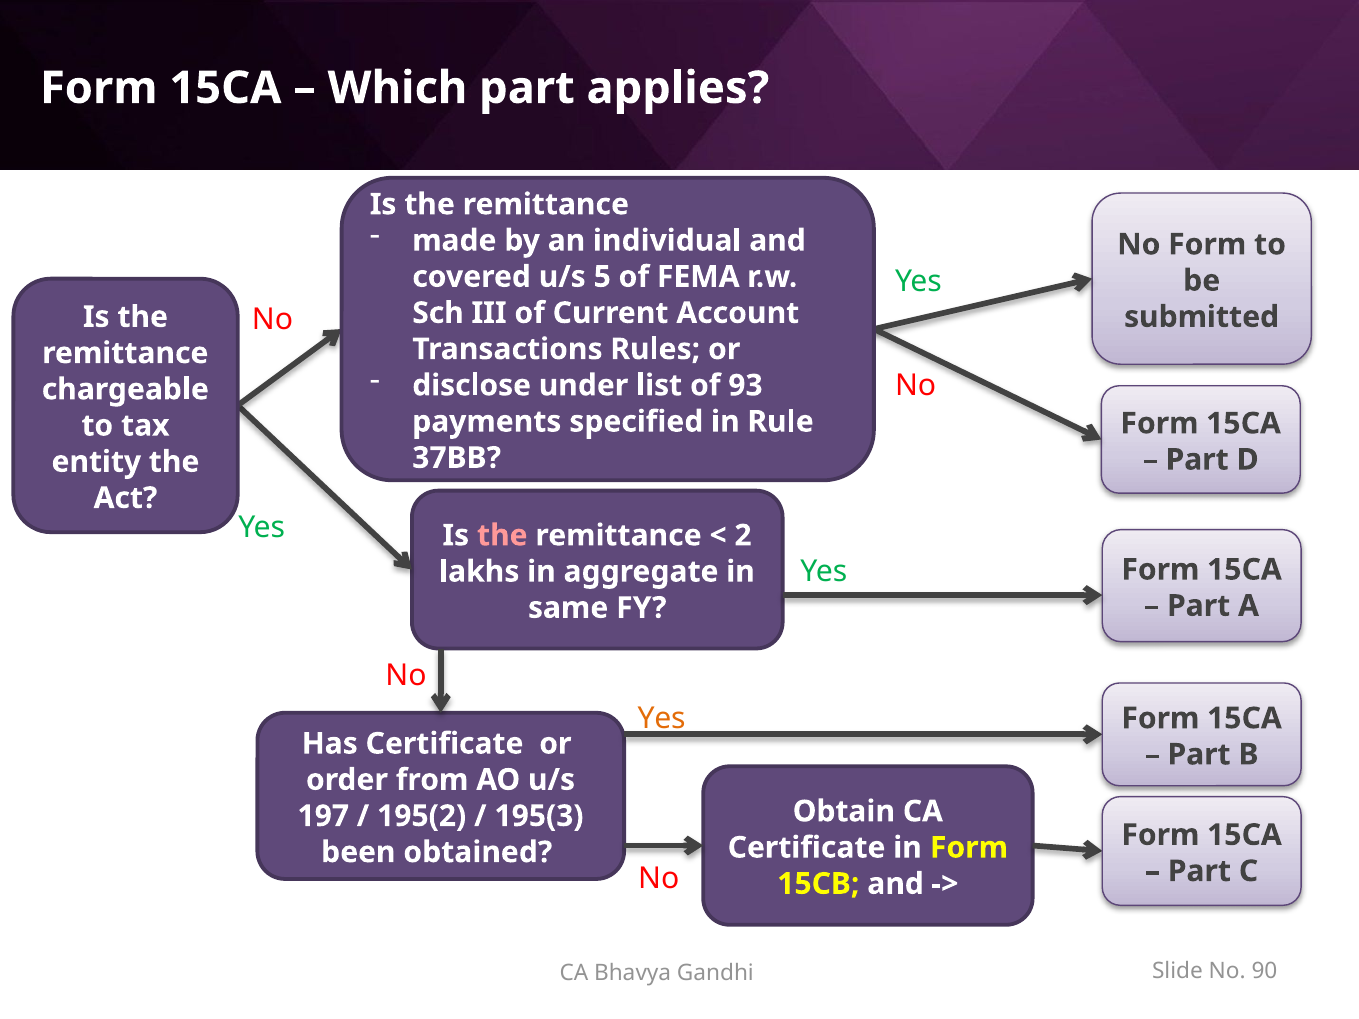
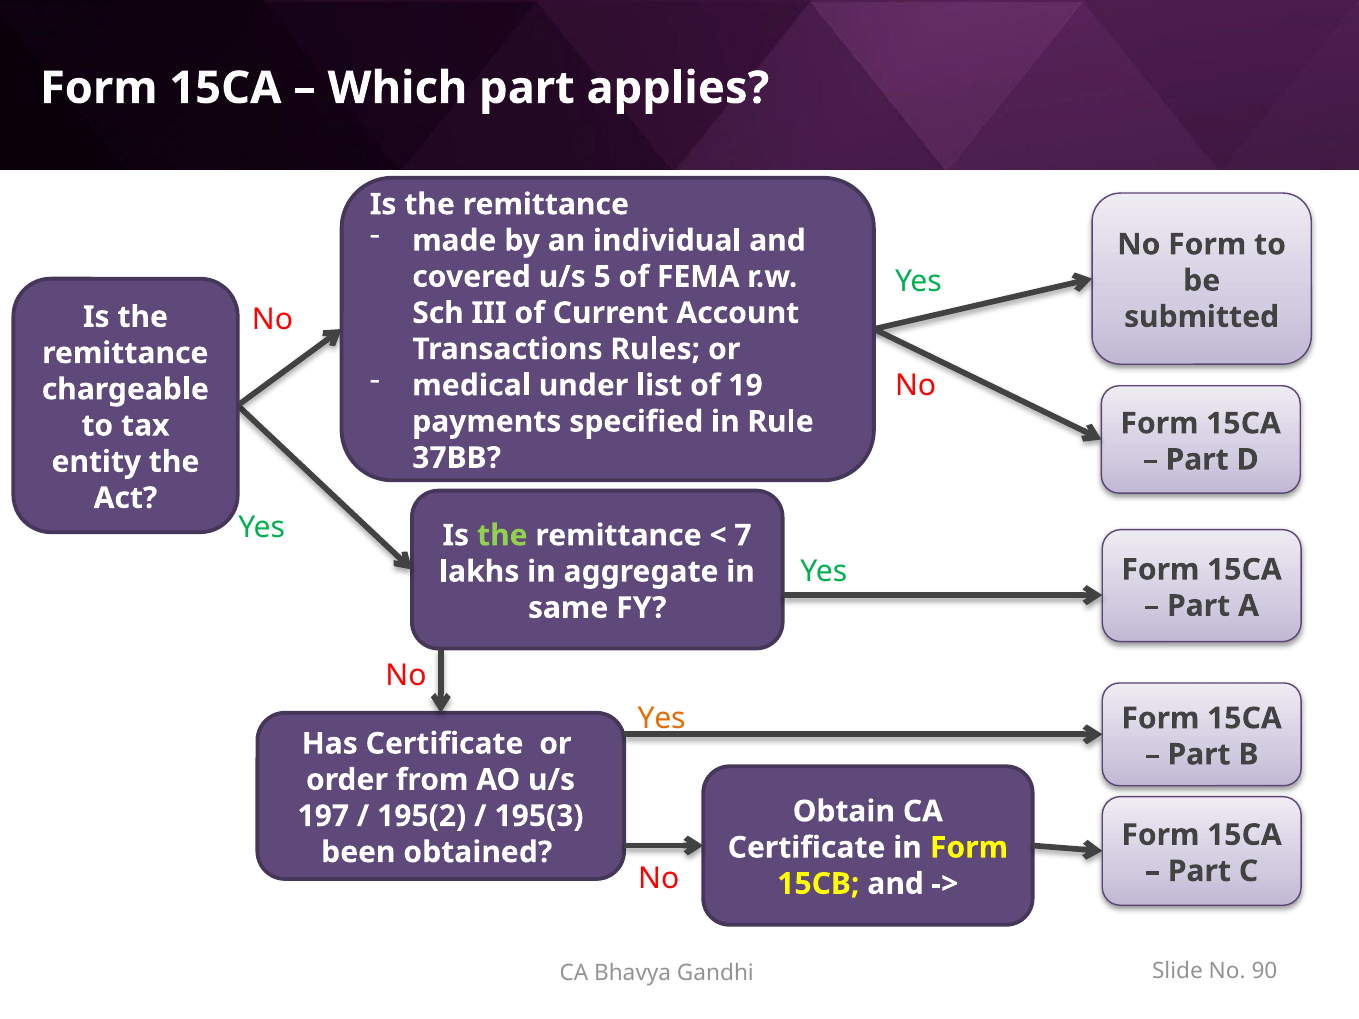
disclose: disclose -> medical (472, 386)
93: 93 -> 19 (745, 386)
the colour: pink -> light green (502, 536)
2: 2 -> 7 (743, 536)
